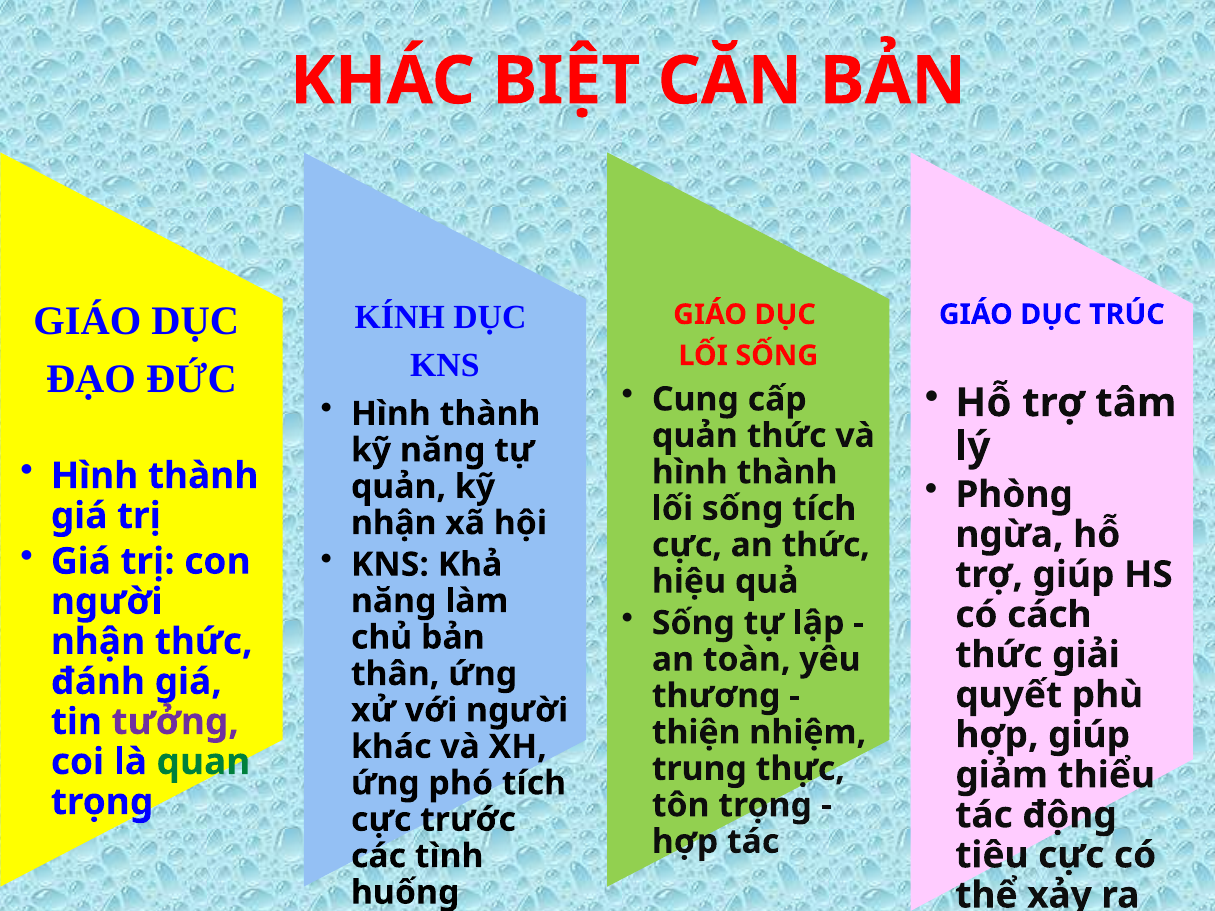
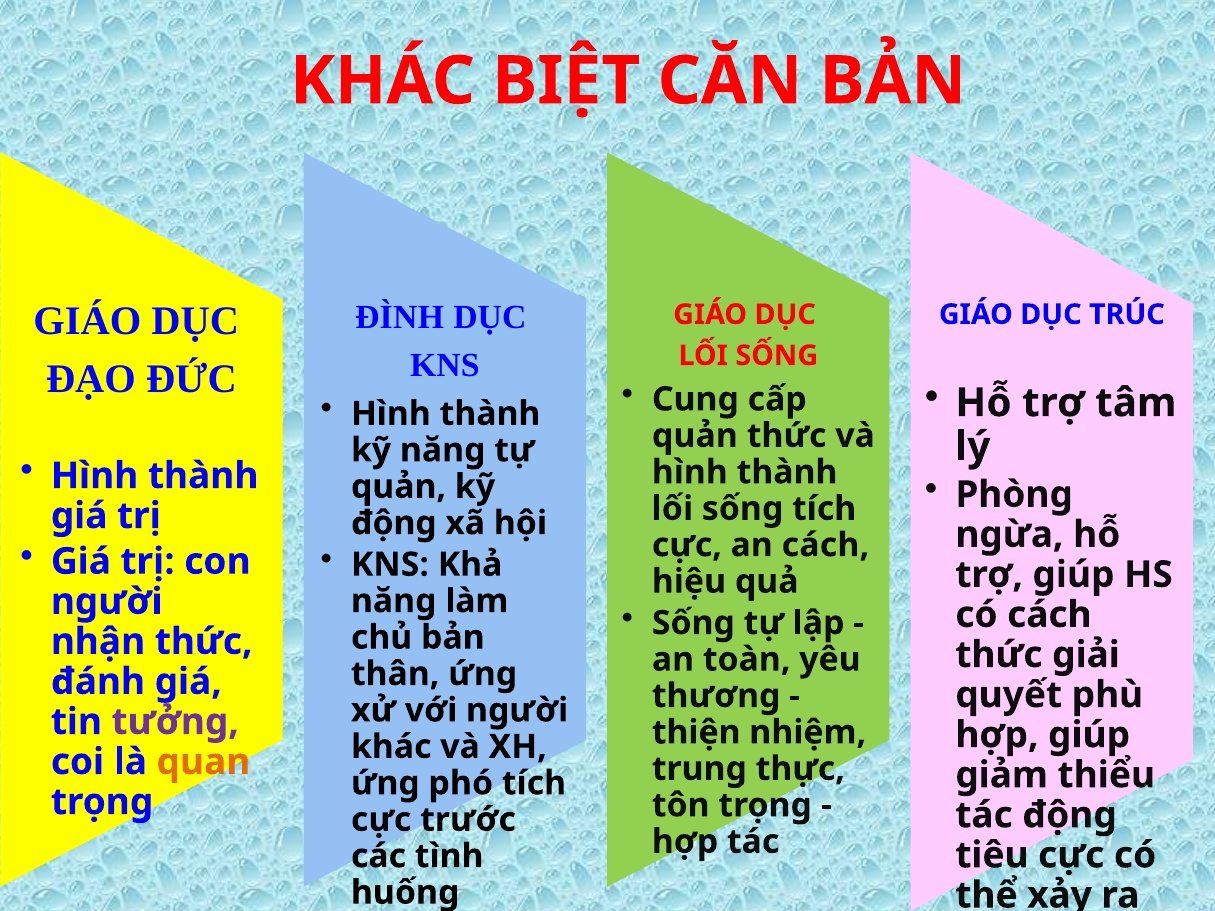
KÍNH: KÍNH -> ĐÌNH (400, 317)
nhận: nhận -> động (394, 523)
an thức: thức -> cách (825, 545)
quan colour: green -> orange (203, 762)
